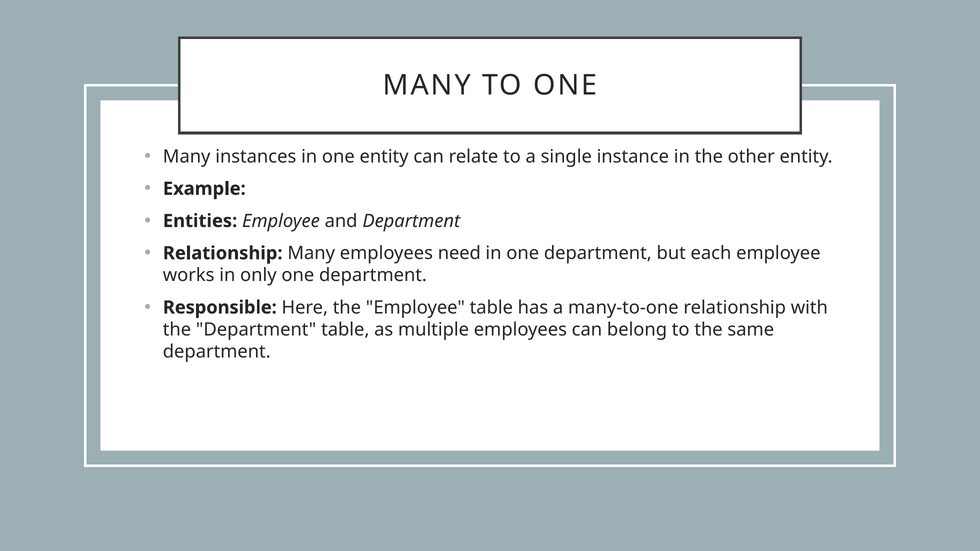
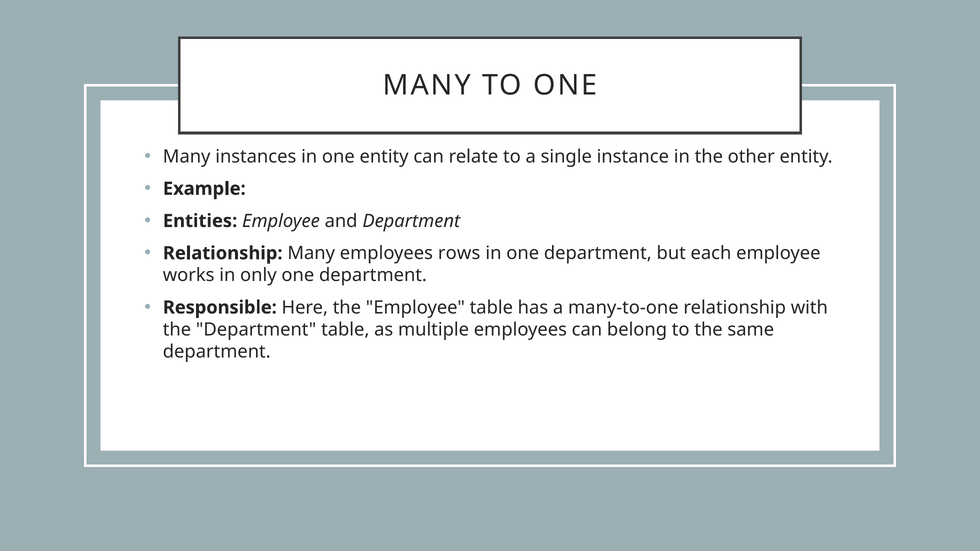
need: need -> rows (459, 253)
